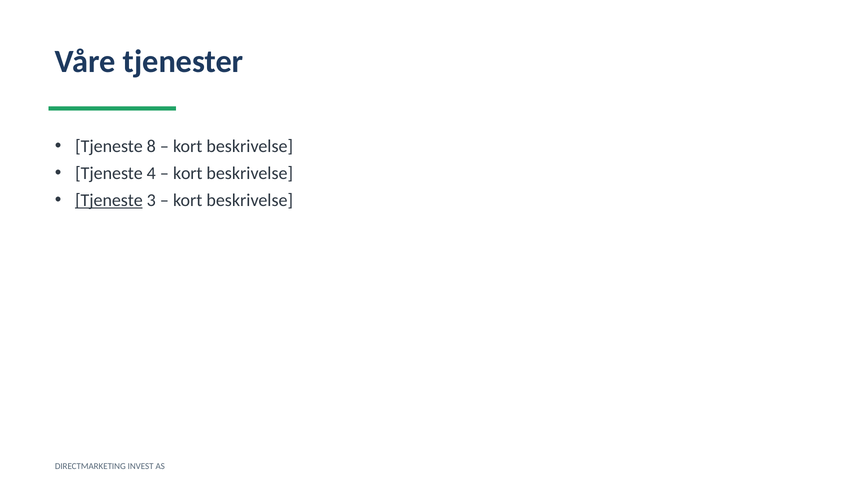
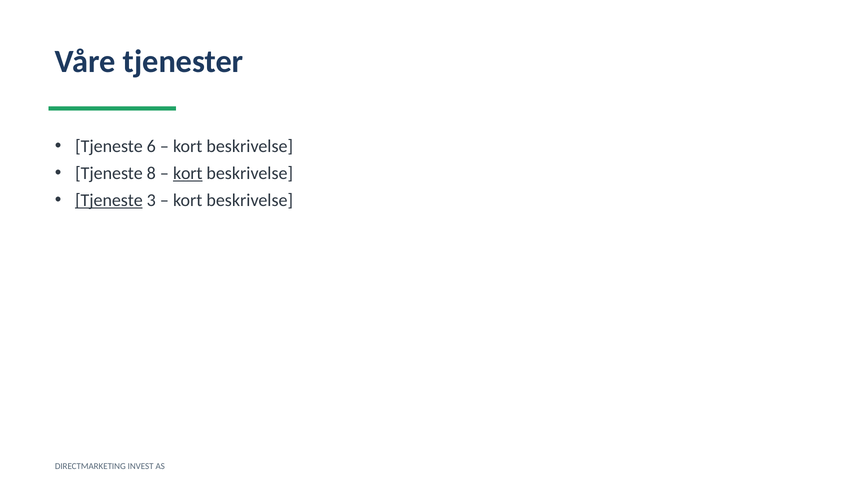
8: 8 -> 6 (151, 146)
4: 4 -> 8 (151, 173)
kort underline: none -> present (188, 173)
